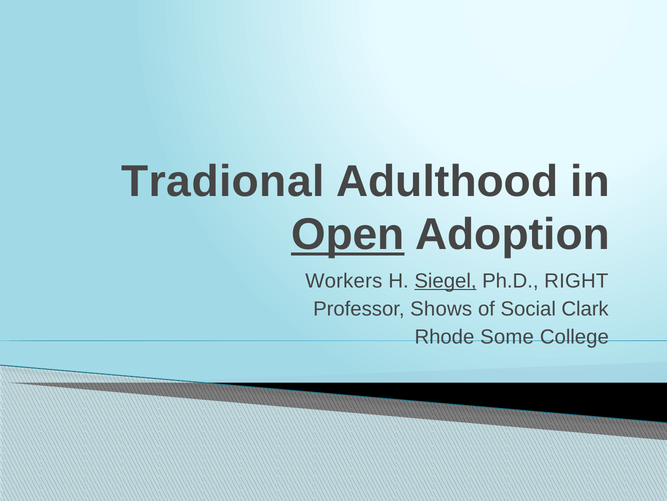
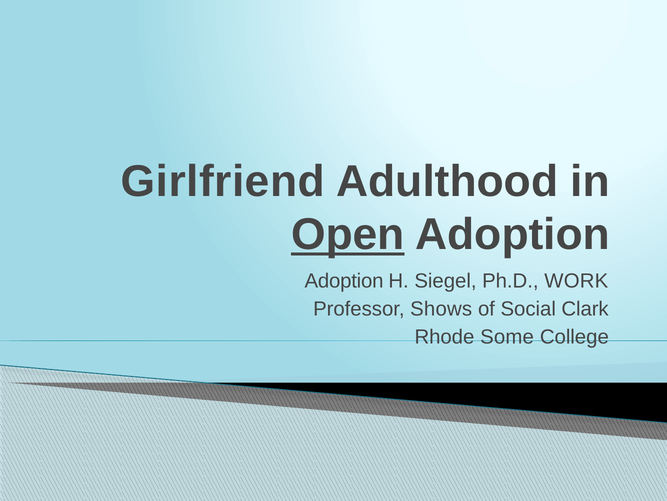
Tradional: Tradional -> Girlfriend (223, 181)
Workers: Workers -> Adoption (344, 280)
Siegel underline: present -> none (445, 280)
RIGHT: RIGHT -> WORK (576, 280)
